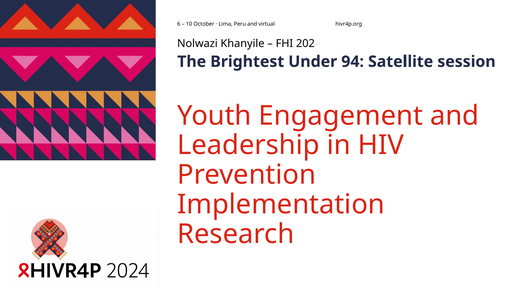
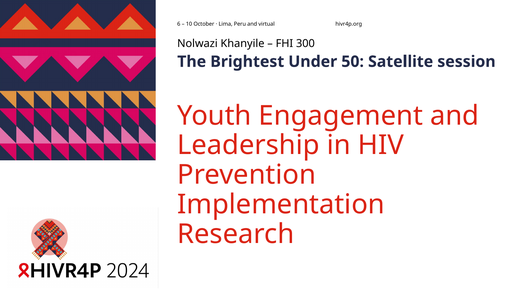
202: 202 -> 300 (305, 44)
94: 94 -> 50 (353, 62)
